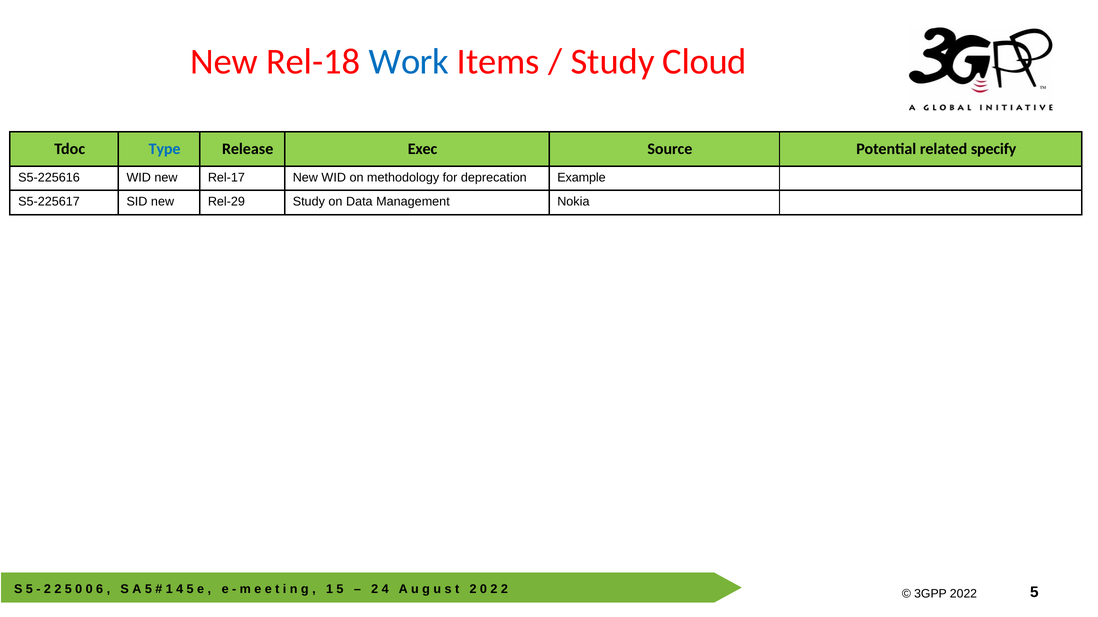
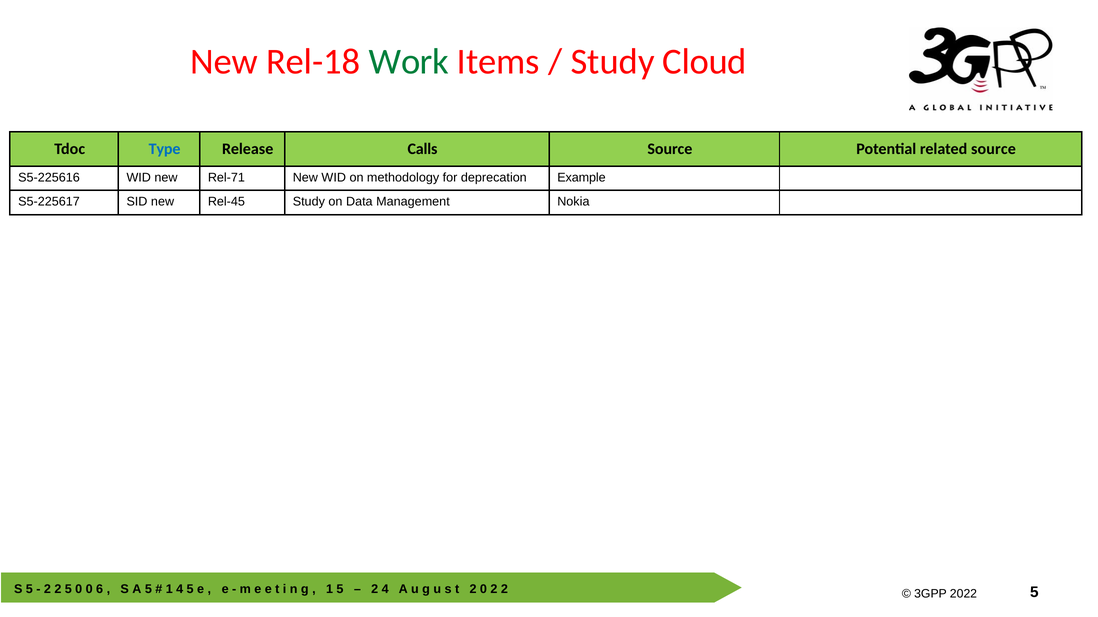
Work colour: blue -> green (409, 62)
Exec: Exec -> Calls (422, 149)
related specify: specify -> source (993, 149)
Rel-17: Rel-17 -> Rel-71 (226, 178)
Rel-29: Rel-29 -> Rel-45 (226, 202)
